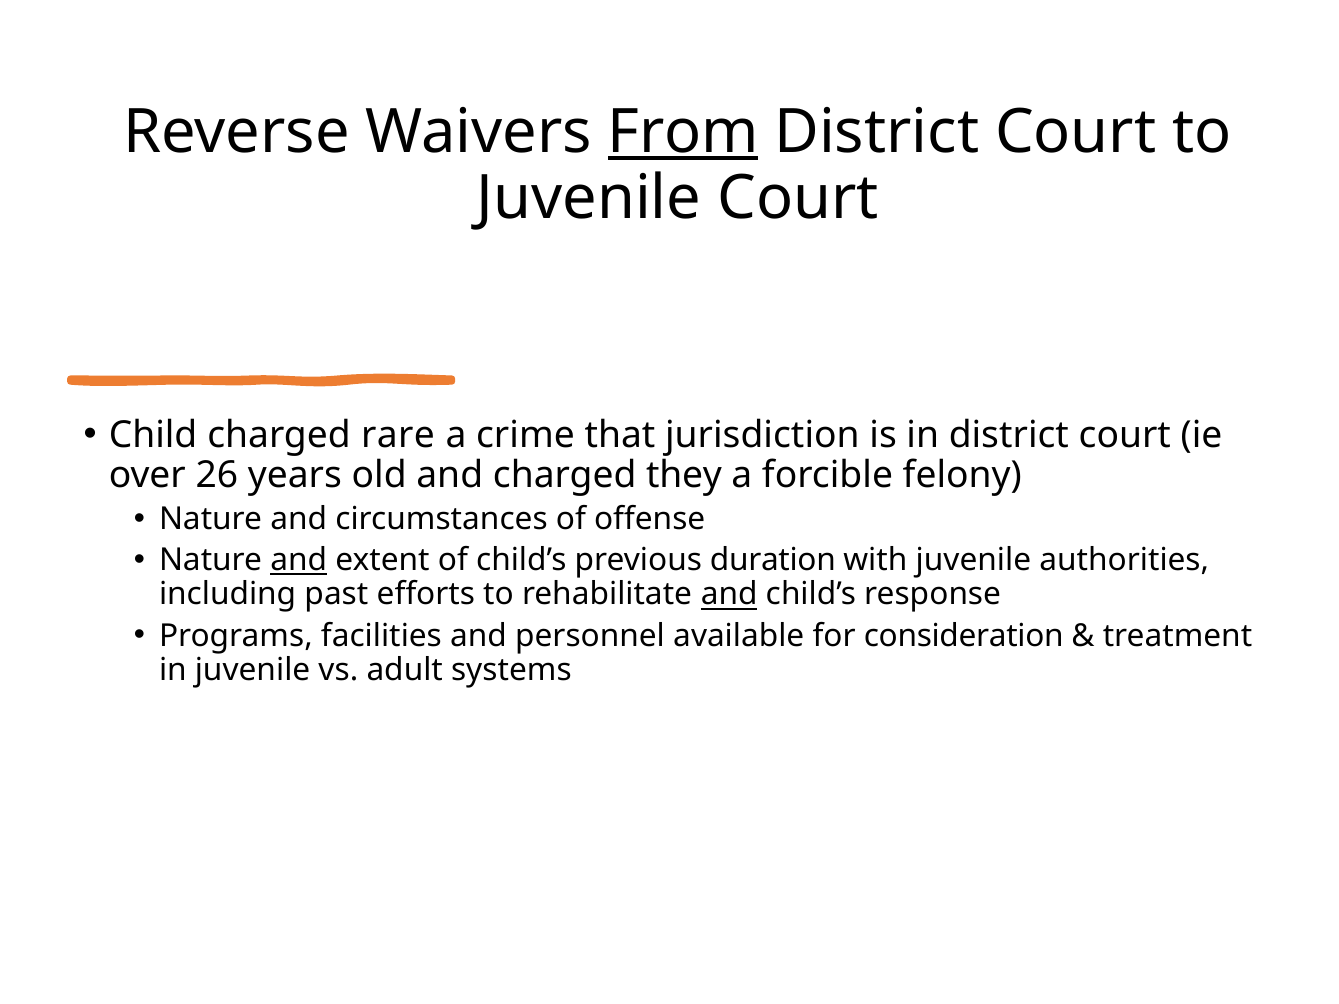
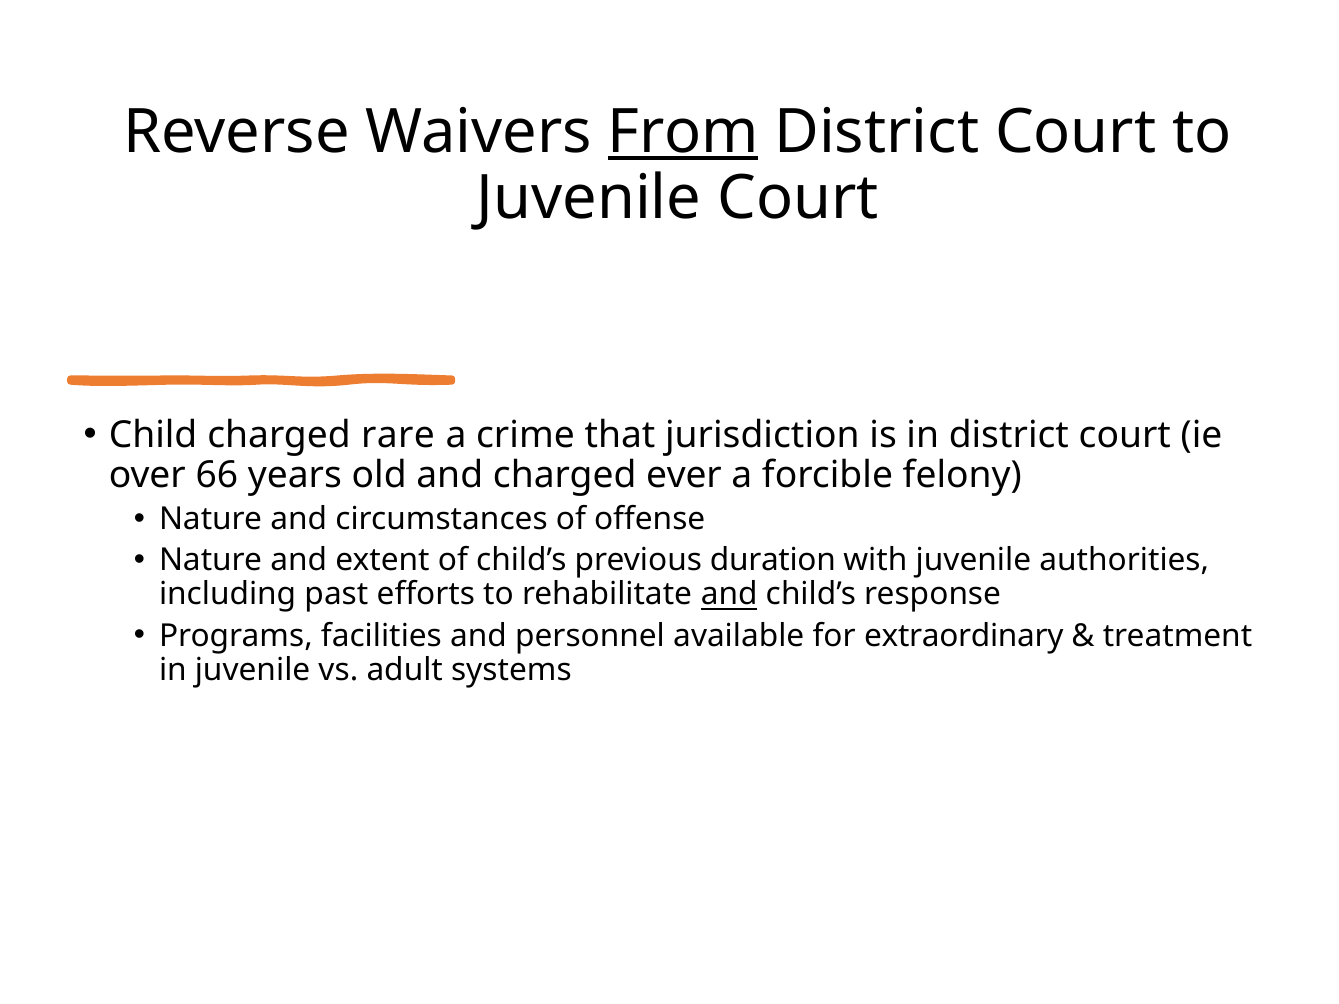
26: 26 -> 66 (217, 475)
they: they -> ever (684, 475)
and underline: present -> none (299, 560)
consideration: consideration -> extraordinary (964, 636)
